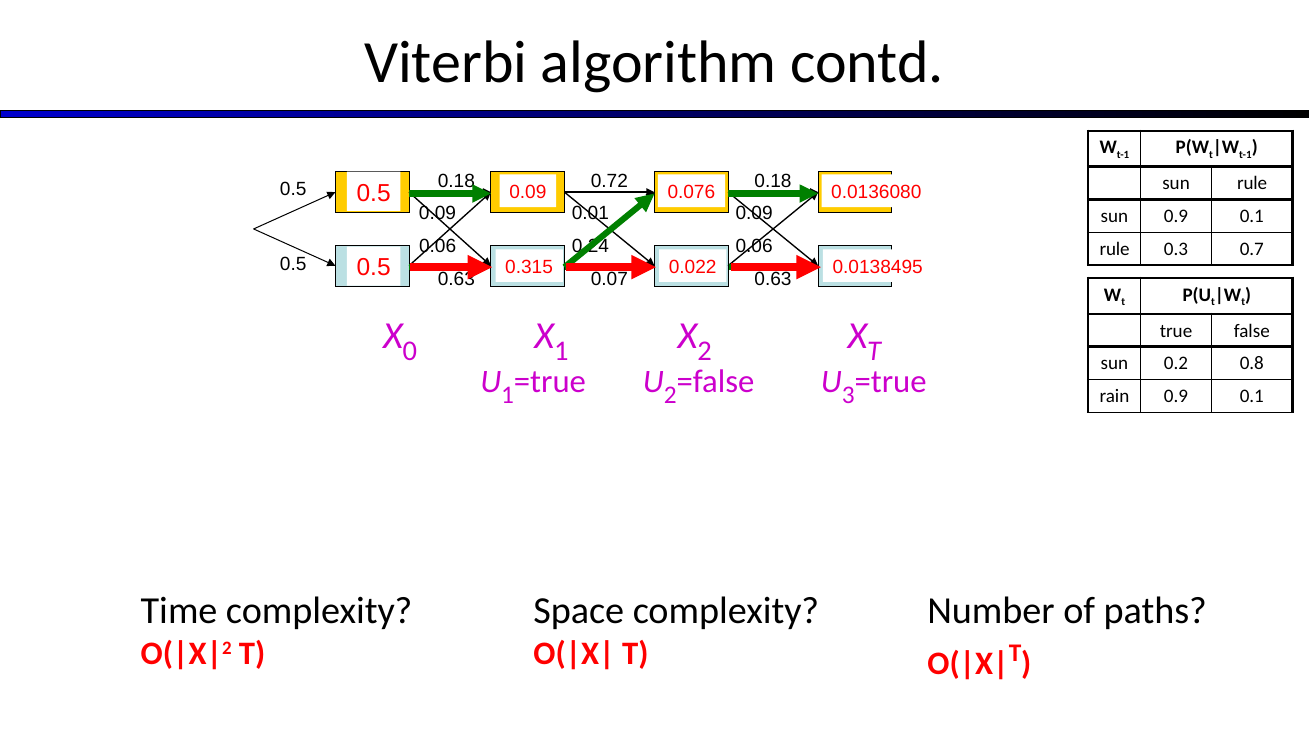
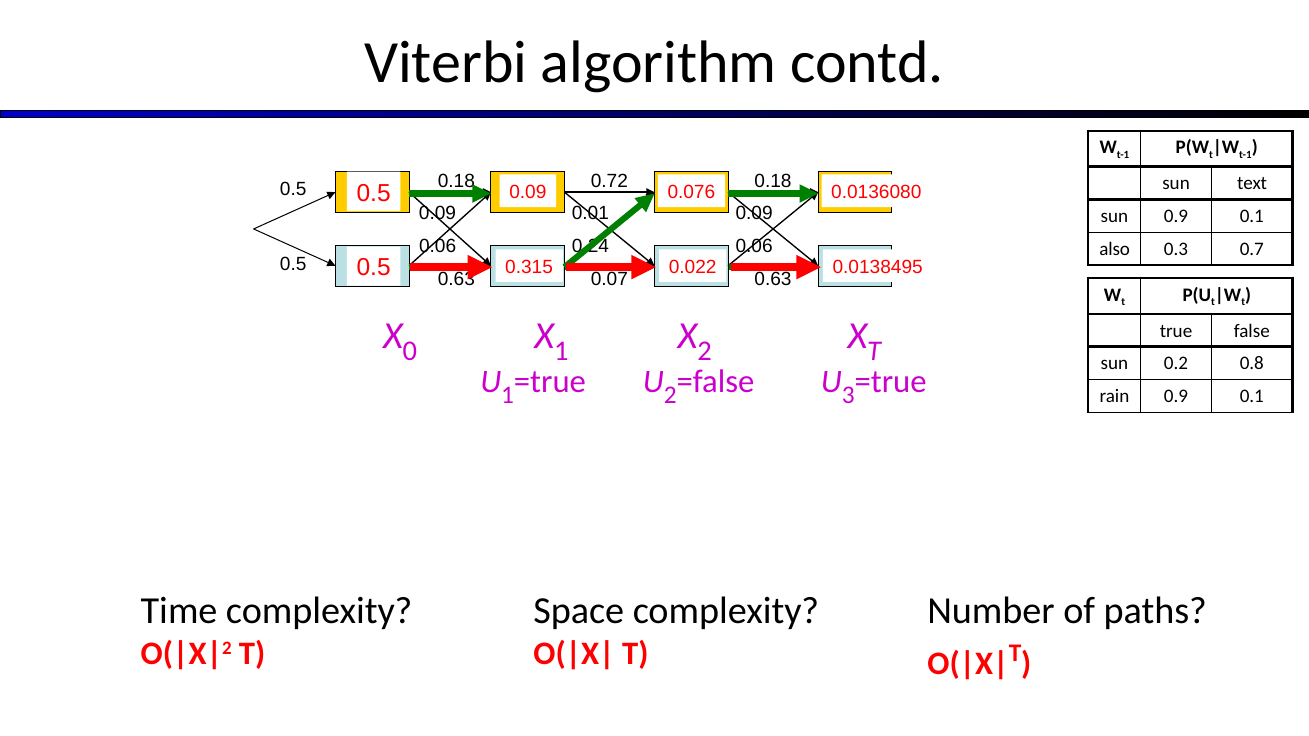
sun rule: rule -> text (1252, 184)
rule: rule -> also (1115, 249)
